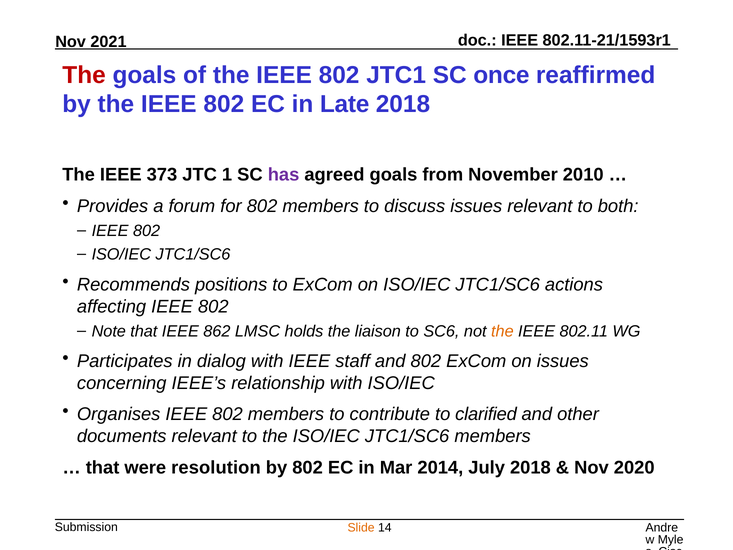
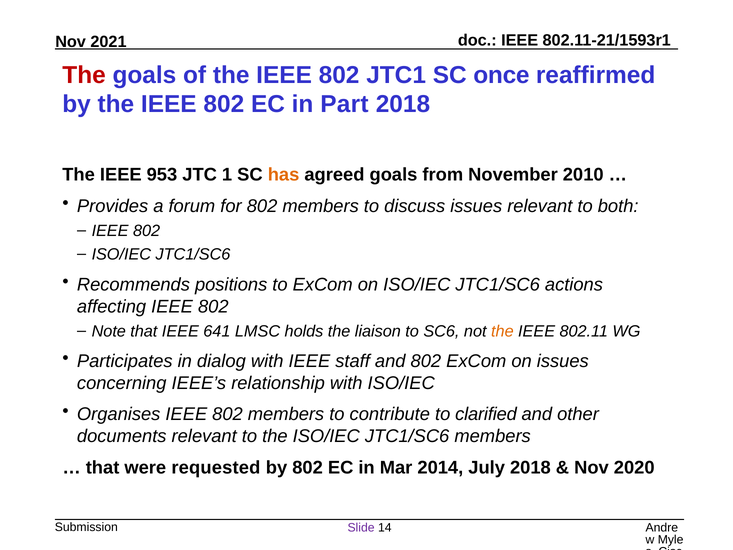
Late: Late -> Part (344, 104)
373: 373 -> 953 (162, 175)
has colour: purple -> orange (284, 175)
862: 862 -> 641 (217, 331)
resolution: resolution -> requested (216, 467)
Slide colour: orange -> purple (361, 527)
